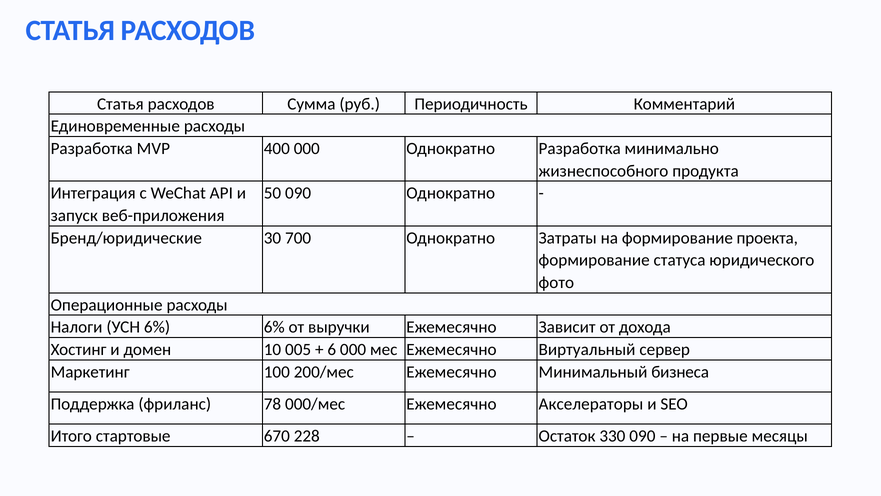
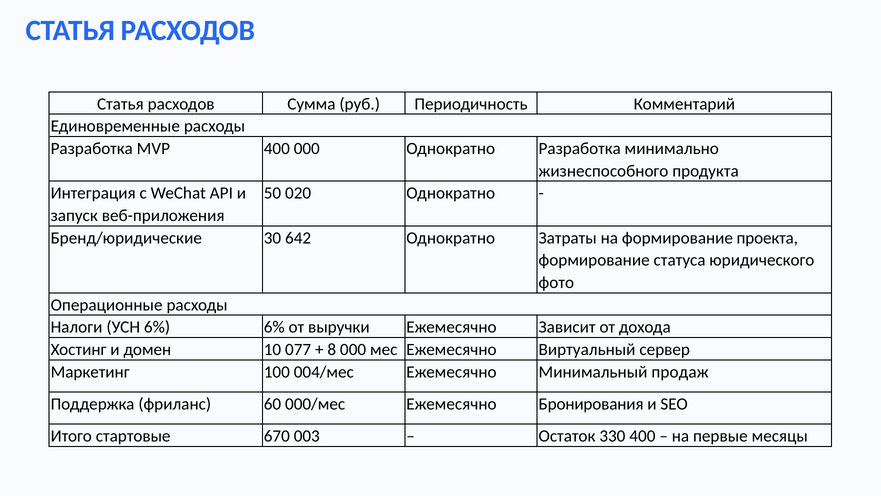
50 090: 090 -> 020 (298, 193)
700: 700 -> 642 (298, 238)
005: 005 -> 077 (298, 349)
6: 6 -> 8 (332, 349)
200/мес: 200/мес -> 004/мес (324, 372)
бизнеса: бизнеса -> продаж (680, 372)
78: 78 -> 60 (272, 404)
Акселераторы: Акселераторы -> Бронирования (591, 404)
228: 228 -> 003 (307, 436)
330 090: 090 -> 400 (642, 436)
